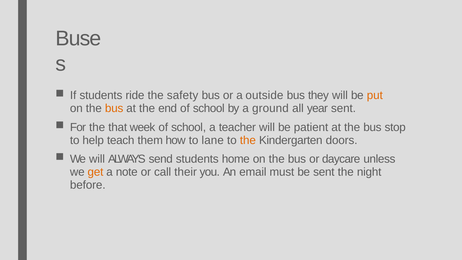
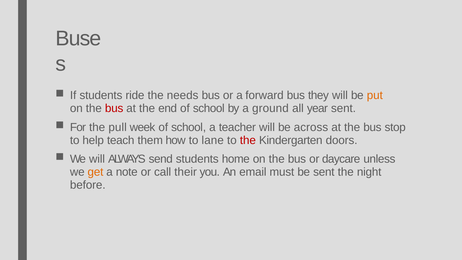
safety: safety -> needs (183, 95)
outside: outside -> forward (265, 95)
bus colour: orange -> red (114, 108)
that: that -> pull (118, 127)
patient: patient -> across (311, 127)
the colour: orange -> red (248, 140)
